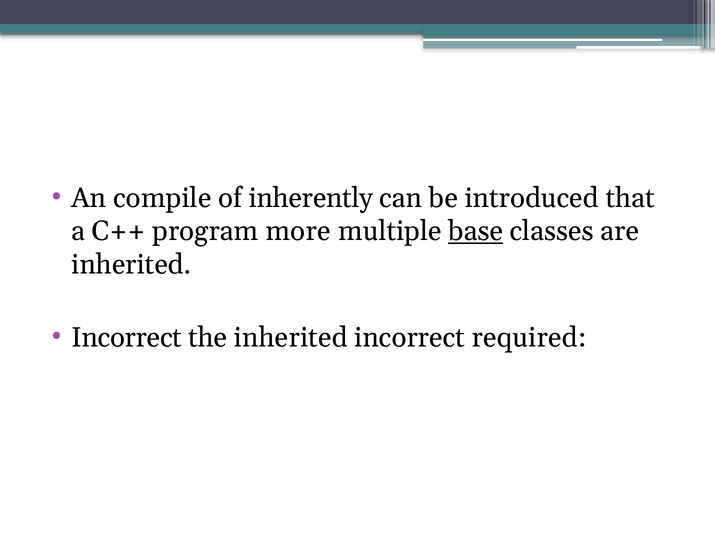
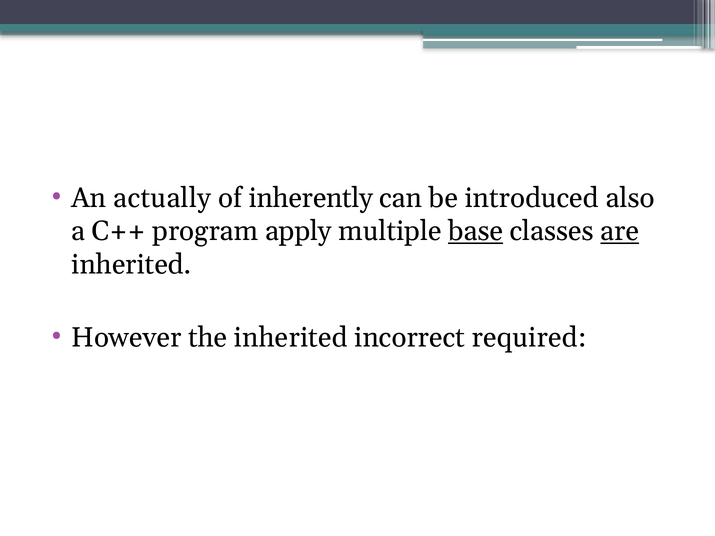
compile: compile -> actually (162, 198)
that: that -> also (630, 198)
more: more -> apply (298, 231)
are underline: none -> present (620, 231)
Incorrect: Incorrect -> However (126, 338)
